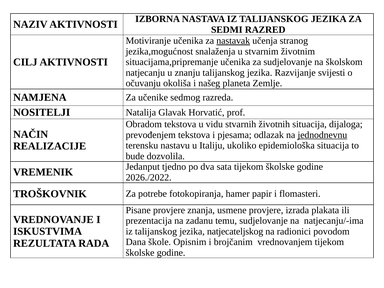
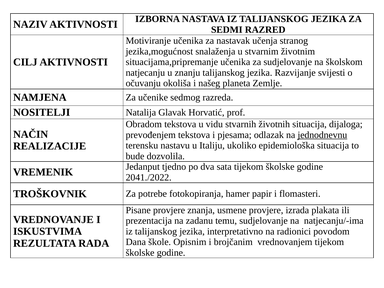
nastavak underline: present -> none (233, 41)
2026./2022: 2026./2022 -> 2041./2022 (149, 177)
natjecateljskog: natjecateljskog -> interpretativno (235, 231)
